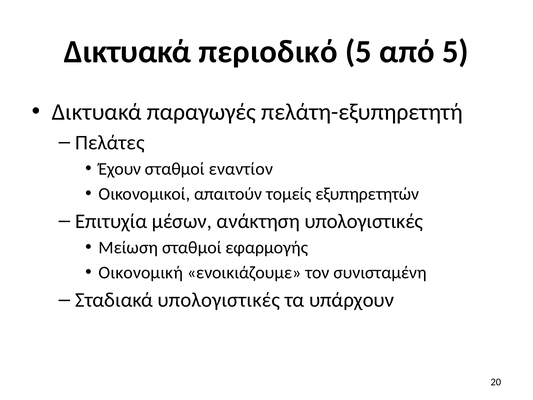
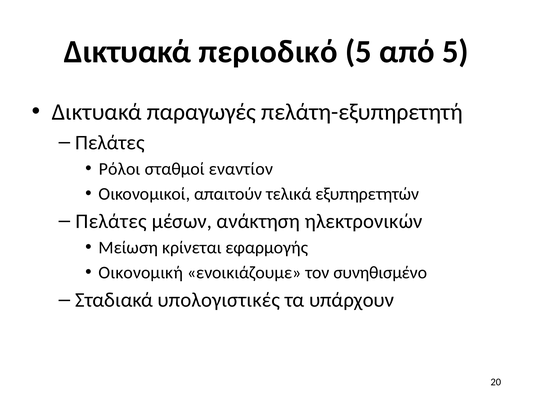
Έχουν: Έχουν -> Ρόλοι (120, 169)
τομείς: τομείς -> τελικά (289, 194)
Επιτυχία: Επιτυχία -> Πελάτες (111, 221)
ανάκτηση υπολογιστικές: υπολογιστικές -> ηλεκτρονικών (364, 221)
Μείωση σταθμοί: σταθμοί -> κρίνεται (192, 248)
συνισταμένη: συνισταμένη -> συνηθισμένο (380, 272)
